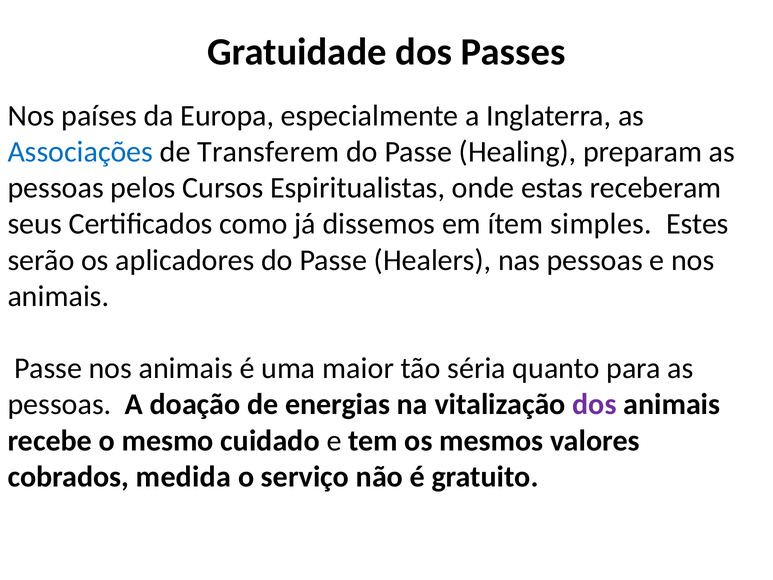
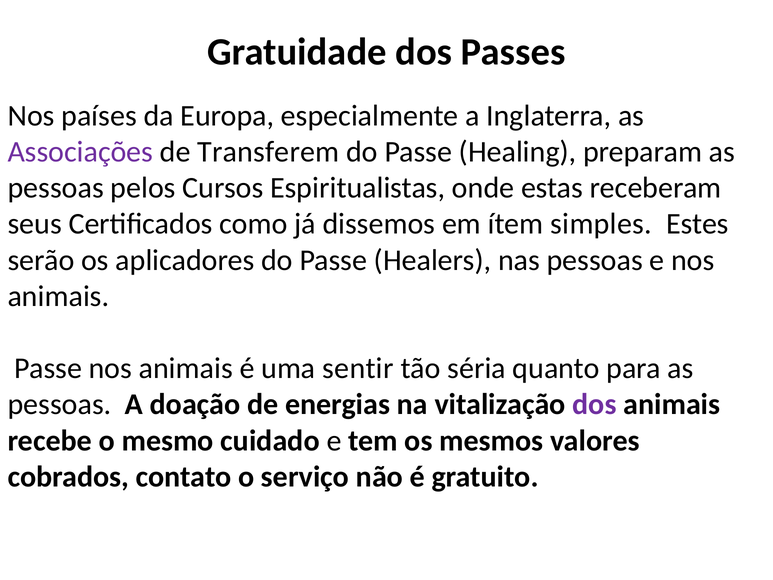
Associações colour: blue -> purple (80, 152)
maior: maior -> sentir (358, 368)
medida: medida -> contato (184, 477)
